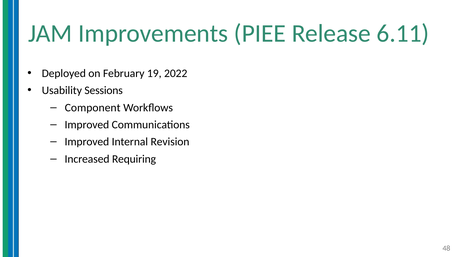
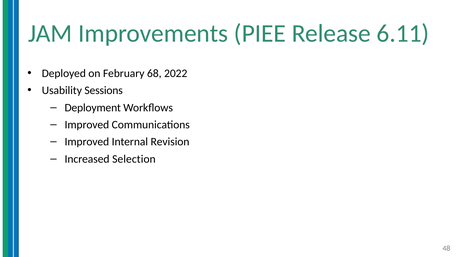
19: 19 -> 68 (154, 74)
Component: Component -> Deployment (93, 108)
Requiring: Requiring -> Selection (134, 159)
